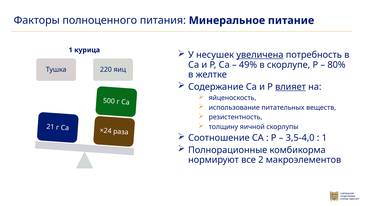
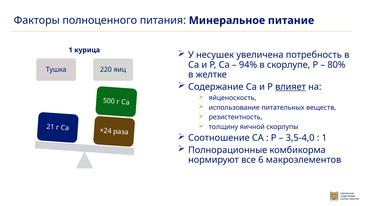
увеличена underline: present -> none (260, 55)
49%: 49% -> 94% (248, 65)
2: 2 -> 6 (261, 160)
